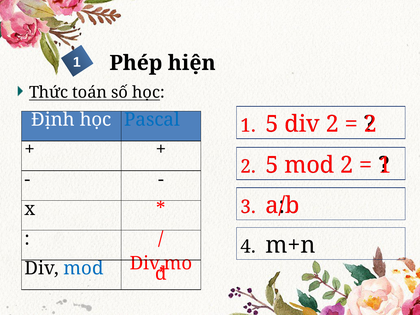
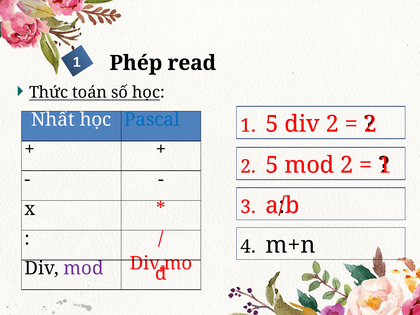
hiện: hiện -> read (192, 63)
Định: Định -> Nhất (53, 120)
mod colour: blue -> purple (84, 268)
